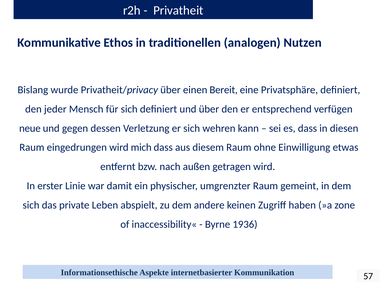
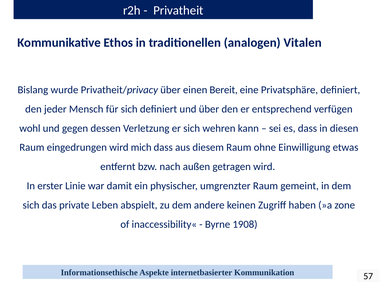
Nutzen: Nutzen -> Vitalen (303, 43)
neue: neue -> wohl (30, 128)
1936: 1936 -> 1908 (245, 224)
